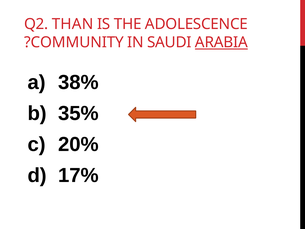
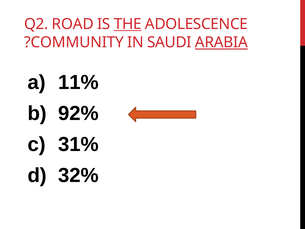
THAN: THAN -> ROAD (73, 24)
THE underline: none -> present (128, 24)
38%: 38% -> 11% (78, 82)
35%: 35% -> 92% (78, 113)
20%: 20% -> 31% (78, 144)
17%: 17% -> 32% (78, 175)
